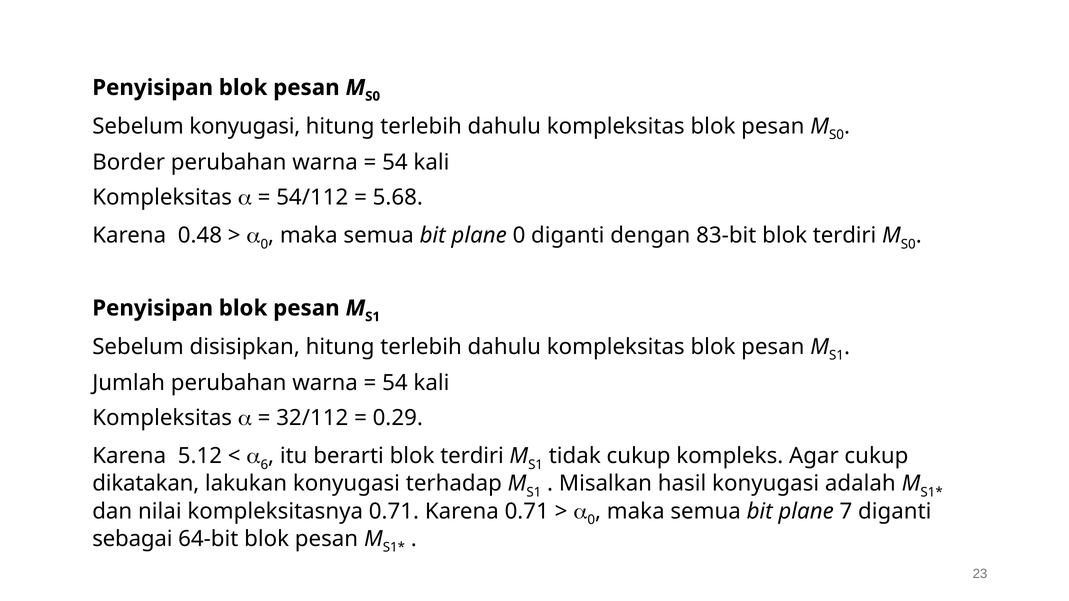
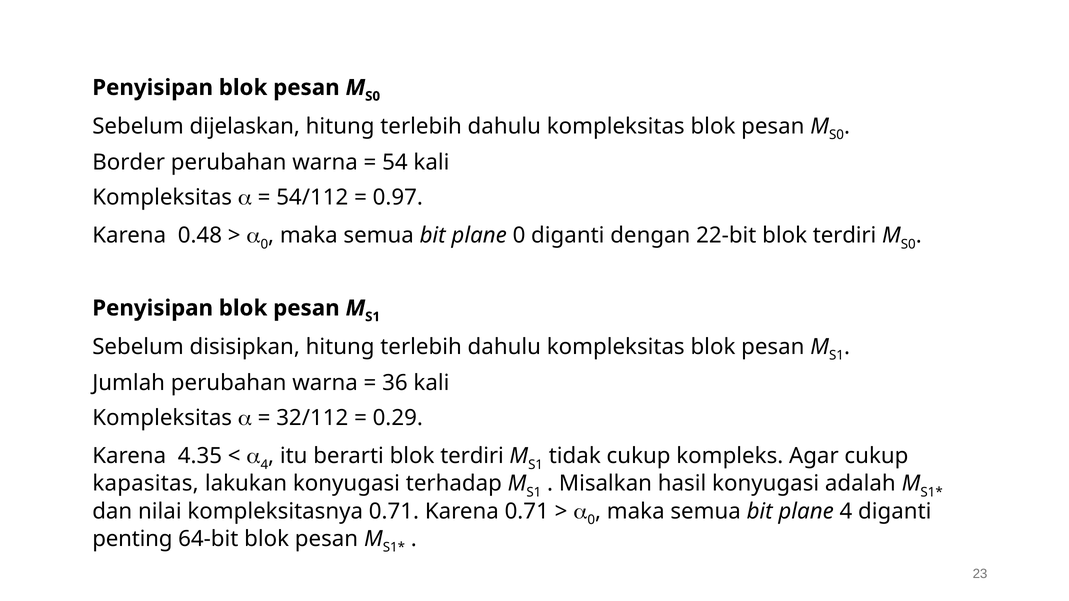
Sebelum konyugasi: konyugasi -> dijelaskan (245, 126)
5.68: 5.68 -> 0.97 (398, 198)
83-bit: 83-bit -> 22-bit (726, 236)
54: 54 -> 36 (395, 383)
5.12: 5.12 -> 4.35 (200, 456)
6: 6 -> 4 (264, 465)
dikatakan: dikatakan -> kapasitas (146, 484)
plane 7: 7 -> 4 (846, 511)
sebagai: sebagai -> penting (132, 539)
